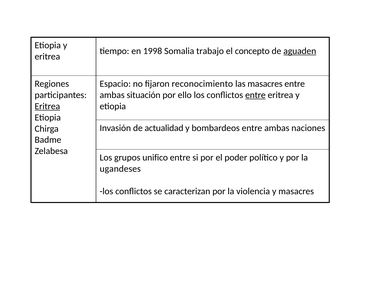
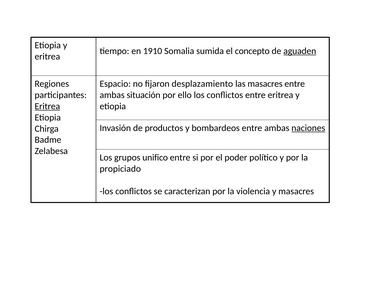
1998: 1998 -> 1910 (153, 51)
trabajo: trabajo -> sumida (210, 51)
reconocimiento: reconocimiento -> desplazamiento (202, 84)
entre underline: present -> none (255, 95)
actualidad: actualidad -> productos (164, 128)
naciones underline: none -> present (308, 128)
ugandeses: ugandeses -> propiciado (120, 169)
